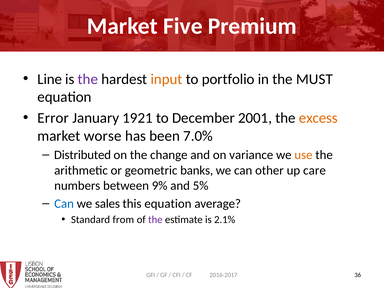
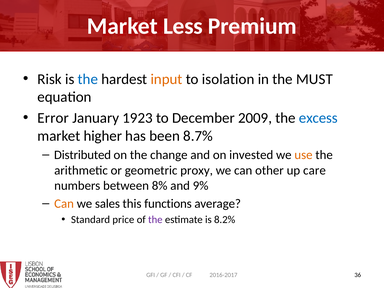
Five: Five -> Less (183, 26)
Line: Line -> Risk (50, 79)
the colour: purple -> blue (88, 79)
portfolio: portfolio -> isolation (228, 79)
1921: 1921 -> 1923 (138, 118)
2001: 2001 -> 2009 (255, 118)
excess colour: orange -> blue (318, 118)
worse: worse -> higher (103, 136)
7.0%: 7.0% -> 8.7% (198, 136)
variance: variance -> invested (251, 155)
banks: banks -> proxy (197, 170)
9%: 9% -> 8% (160, 186)
5%: 5% -> 9% (201, 186)
Can colour: blue -> orange (64, 204)
this equation: equation -> functions (168, 204)
from: from -> price (123, 220)
2.1%: 2.1% -> 8.2% (225, 220)
